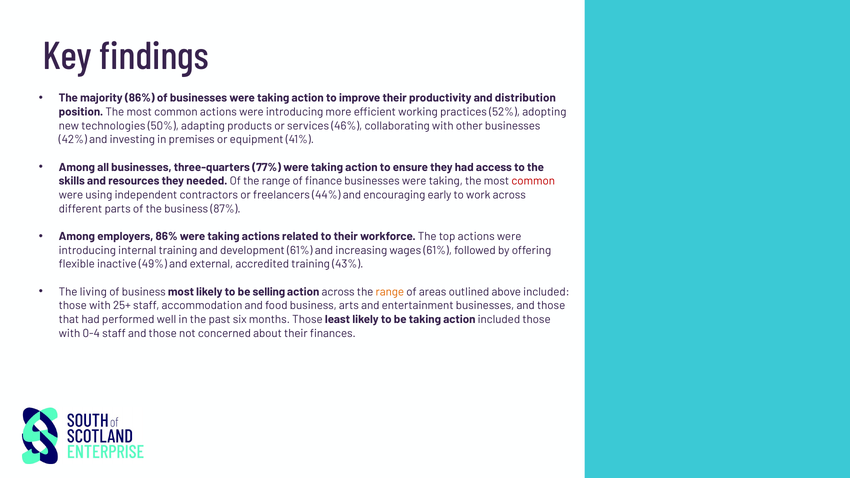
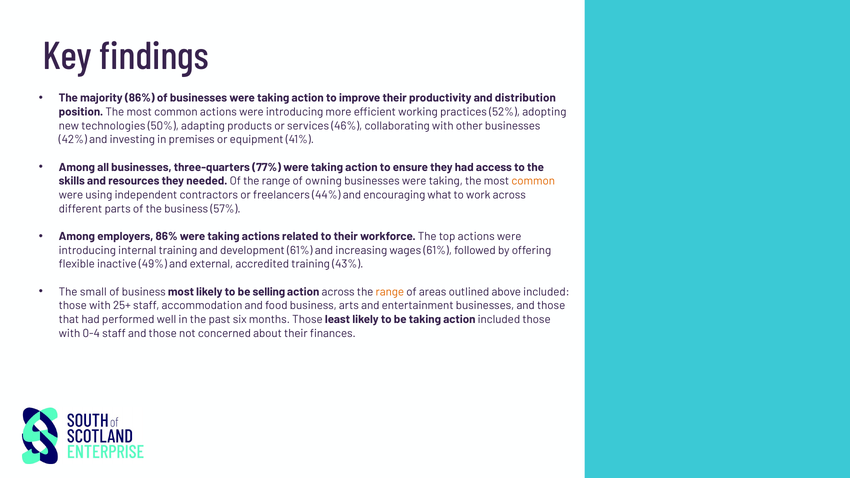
finance: finance -> owning (324, 181)
common colour: red -> orange (533, 181)
early: early -> what (439, 195)
87%: 87% -> 57% (226, 209)
living: living -> small (93, 292)
